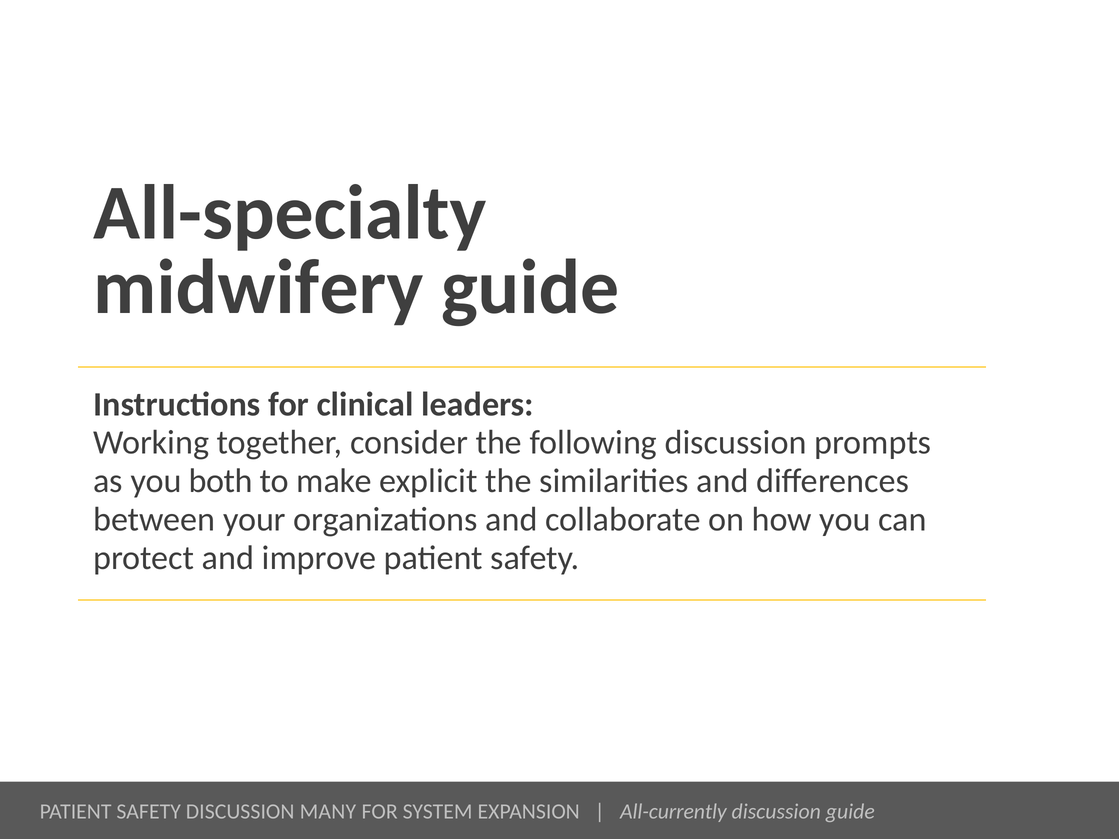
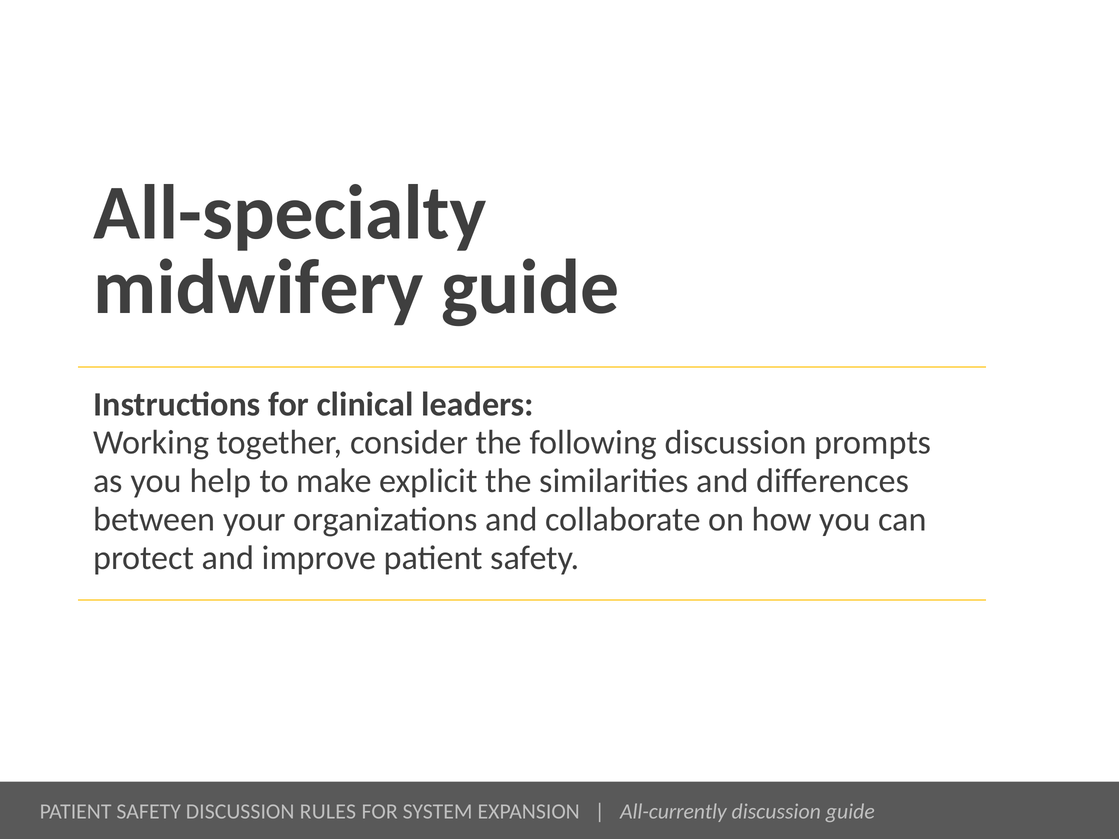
both: both -> help (220, 481)
MANY: MANY -> RULES (328, 812)
